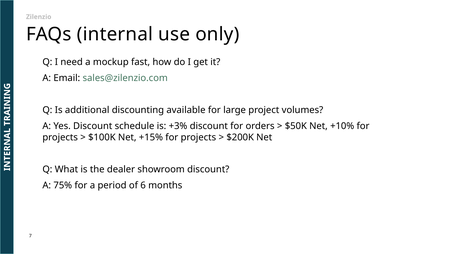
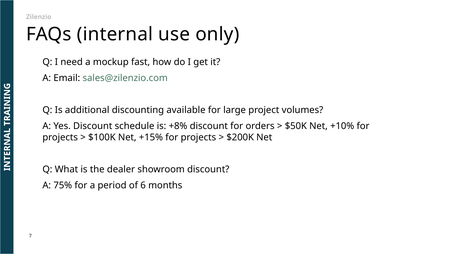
+3%: +3% -> +8% (178, 126)
